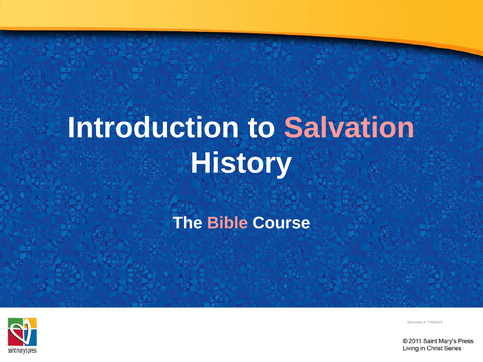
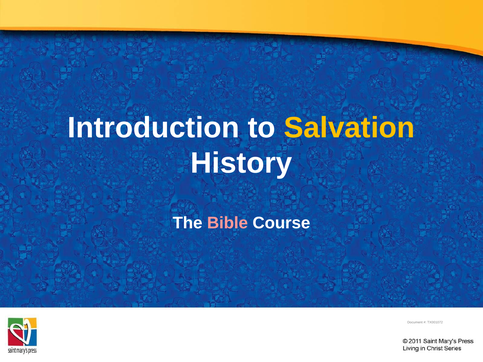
Salvation colour: pink -> yellow (349, 128)
